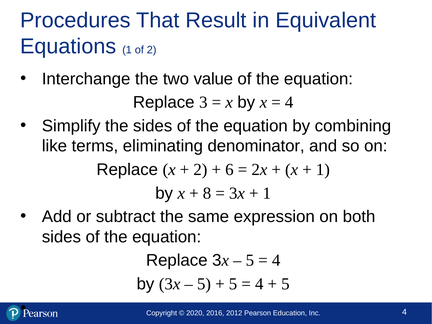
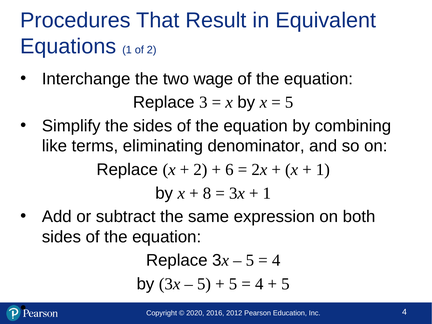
value: value -> wage (213, 79)
4: 4 -> 5 (289, 102)
